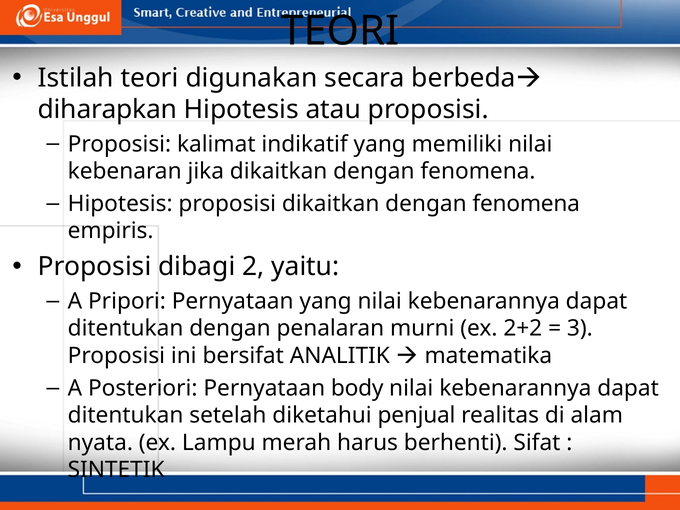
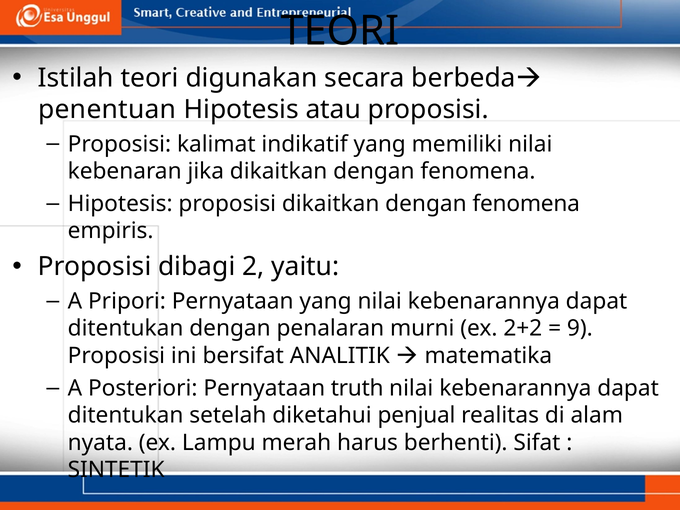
diharapkan: diharapkan -> penentuan (107, 110)
3: 3 -> 9 (580, 328)
body: body -> truth (357, 388)
